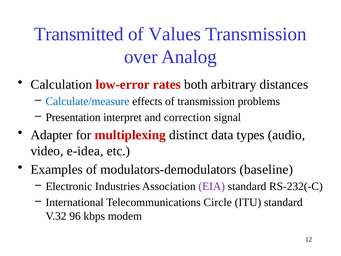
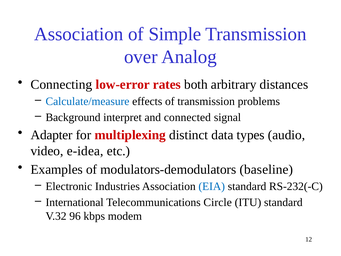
Transmitted: Transmitted -> Association (79, 34)
Values: Values -> Simple (175, 34)
Calculation: Calculation -> Connecting (61, 84)
Presentation: Presentation -> Background (73, 117)
correction: correction -> connected (187, 117)
EIA colour: purple -> blue (212, 186)
